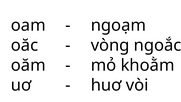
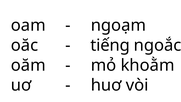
vòng: vòng -> tiếng (110, 45)
